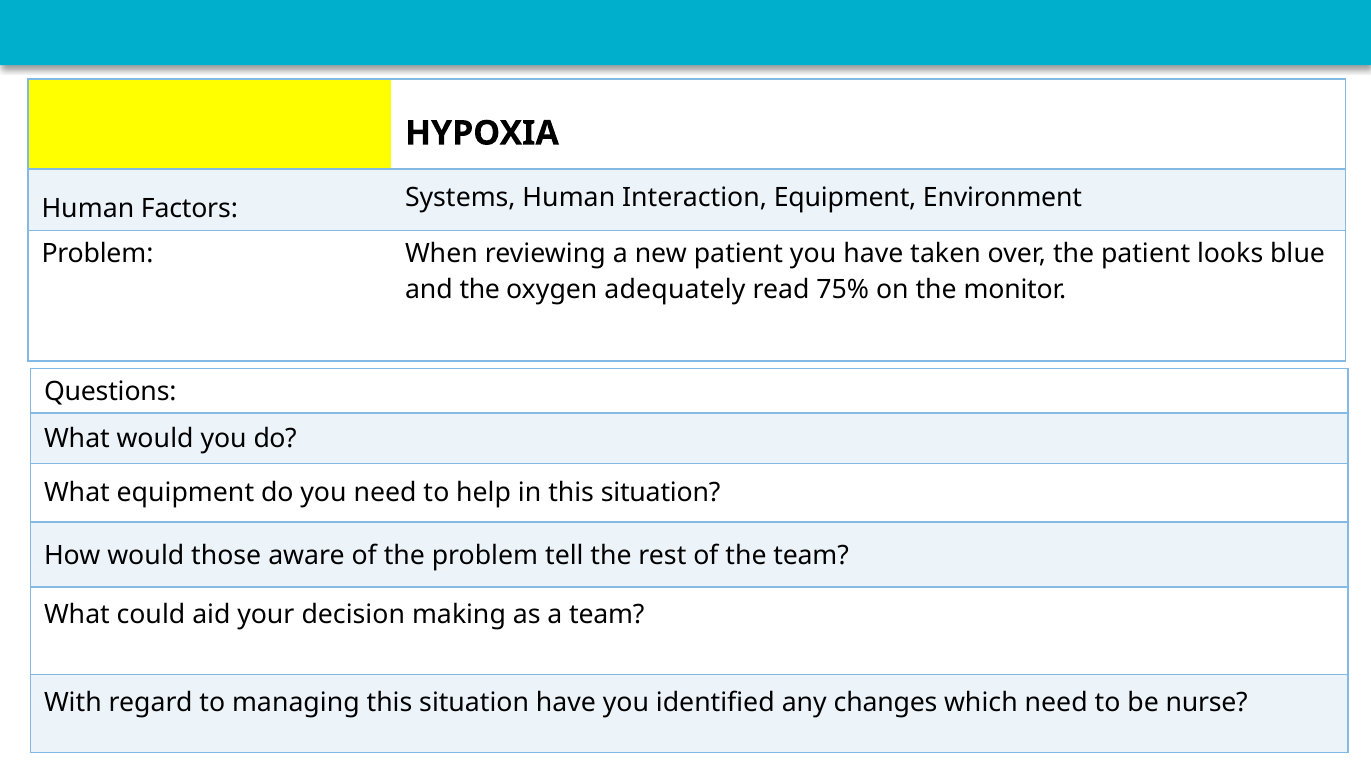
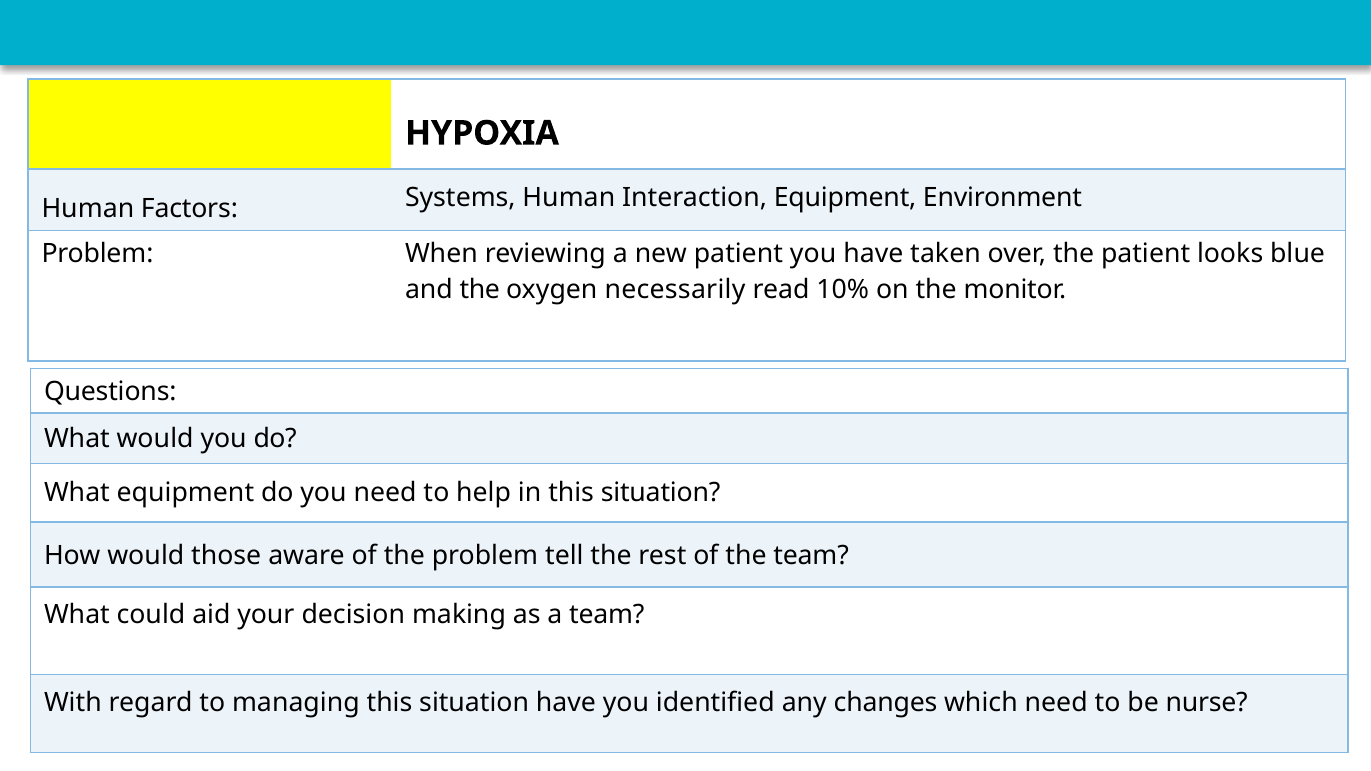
adequately: adequately -> necessarily (675, 290)
75%: 75% -> 10% (843, 290)
